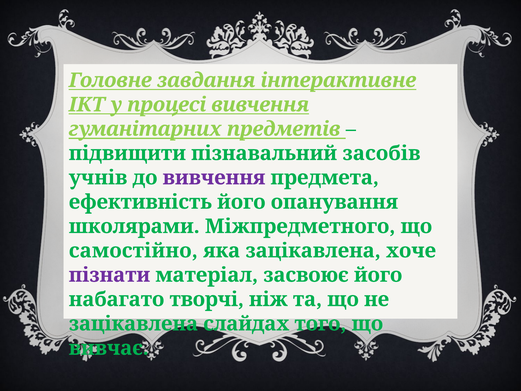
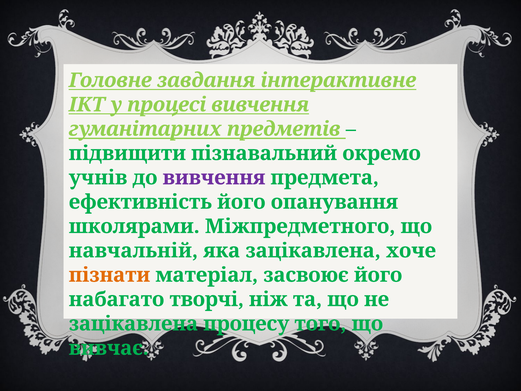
засобів: засобів -> окремо (382, 153)
самостійно: самостійно -> навчальній (133, 251)
пізнати colour: purple -> orange (109, 275)
слайдах: слайдах -> процесу (246, 324)
